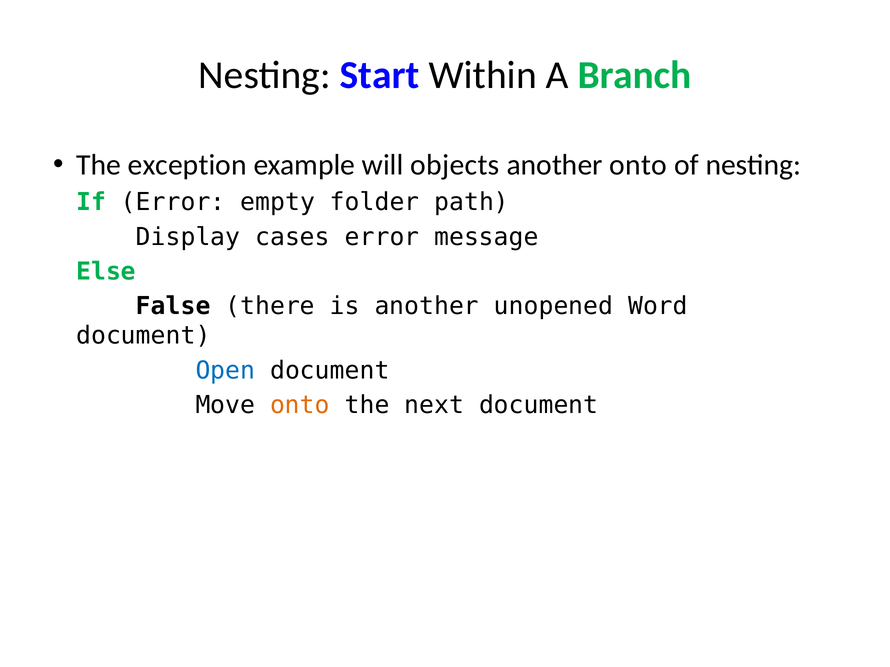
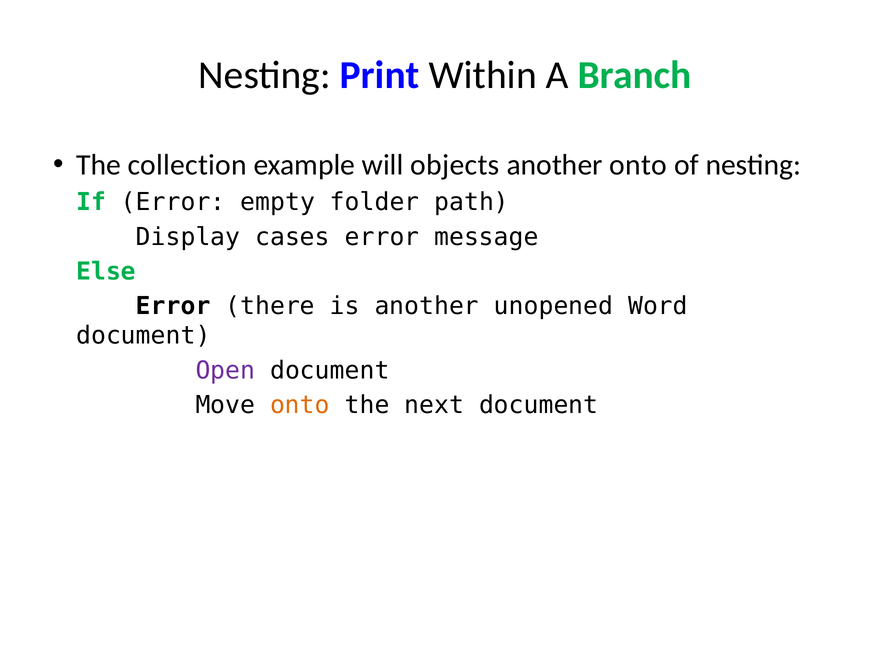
Start: Start -> Print (380, 75)
exception: exception -> collection (187, 165)
False: False -> Error (173, 306)
Open colour: blue -> purple (225, 371)
